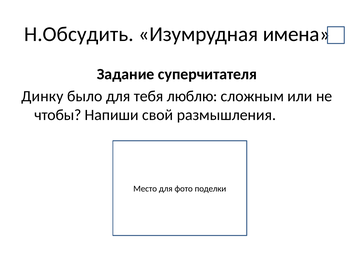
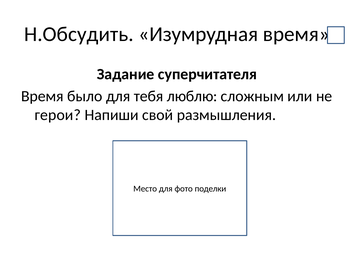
Изумрудная имена: имена -> время (296, 34)
Динку: Динку -> Время (42, 96)
чтобы: чтобы -> герои (58, 115)
